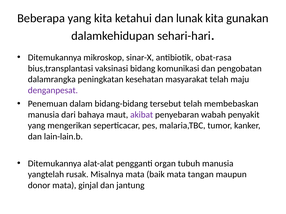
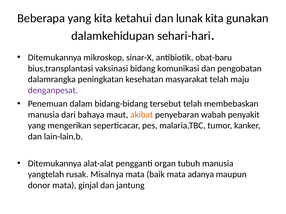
obat-rasa: obat-rasa -> obat-baru (214, 58)
akibat colour: purple -> orange (142, 115)
tangan: tangan -> adanya (201, 175)
